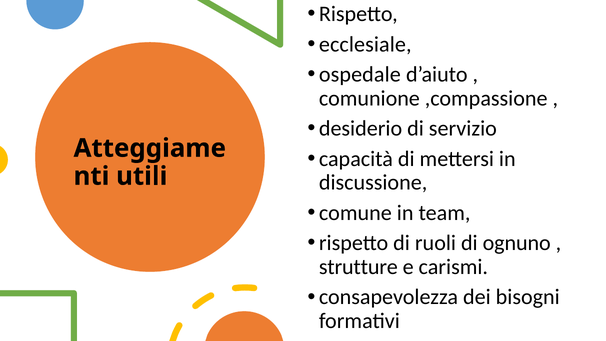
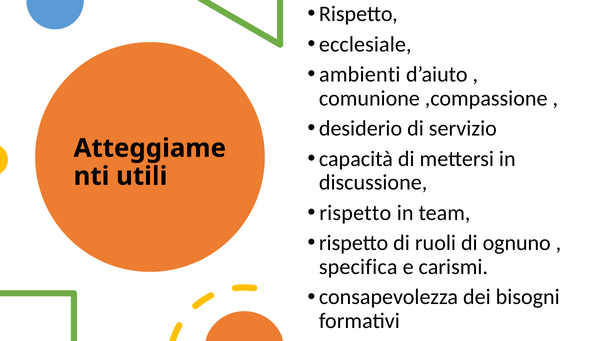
ospedale: ospedale -> ambienti (360, 74)
comune: comune -> rispetto (355, 213)
strutture: strutture -> specifica (358, 267)
